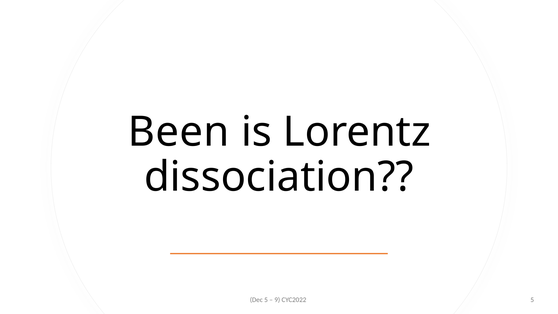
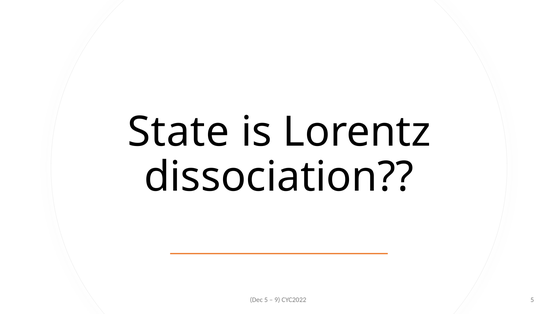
Been: Been -> State (178, 132)
